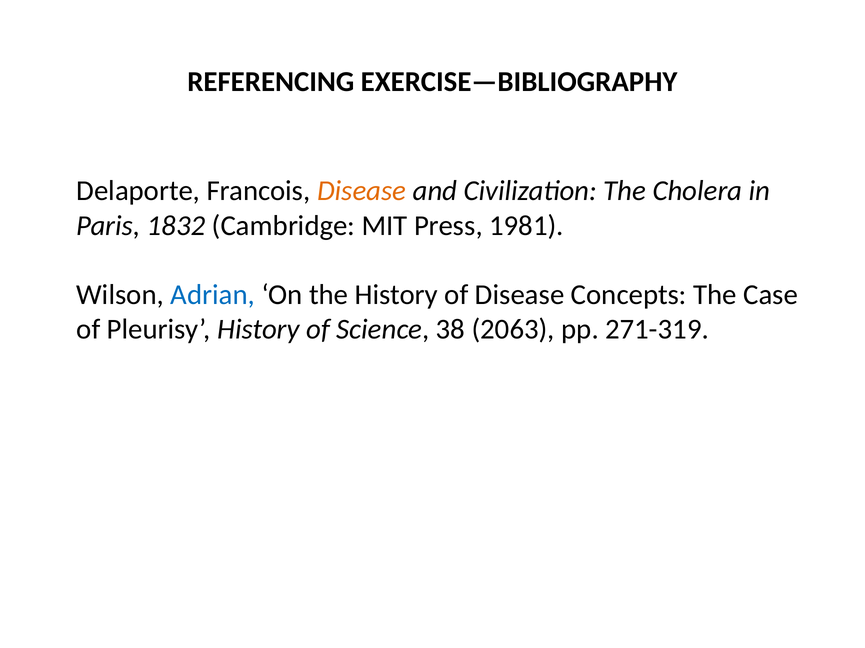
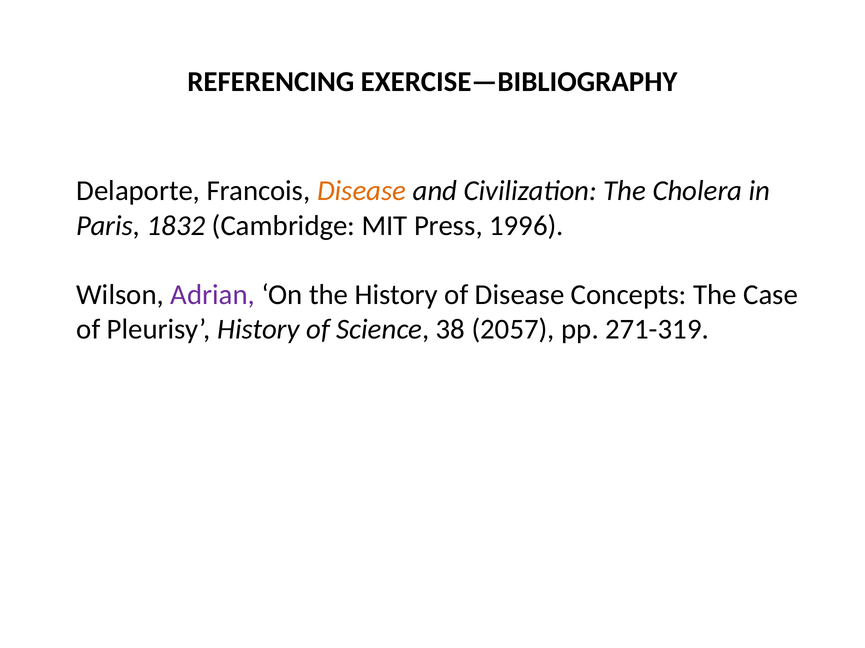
1981: 1981 -> 1996 (526, 226)
Adrian colour: blue -> purple (213, 295)
2063: 2063 -> 2057 (513, 330)
